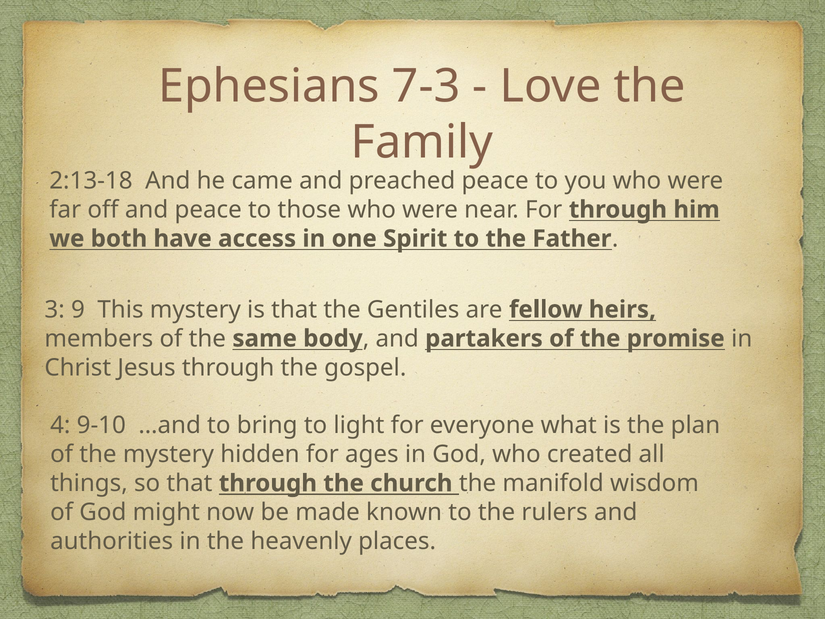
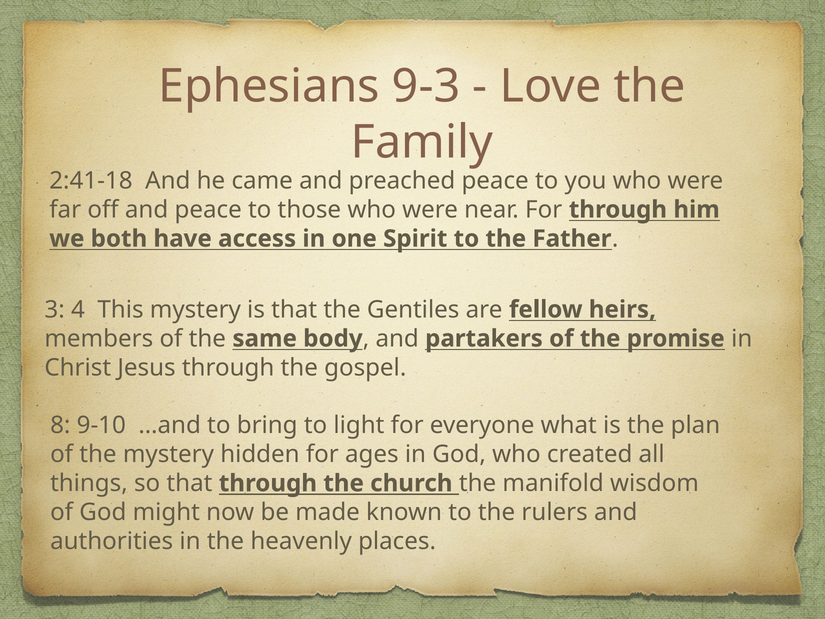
7-3: 7-3 -> 9-3 (426, 86)
2:13-18: 2:13-18 -> 2:41-18 (91, 181)
9: 9 -> 4 (78, 309)
4: 4 -> 8 (60, 425)
